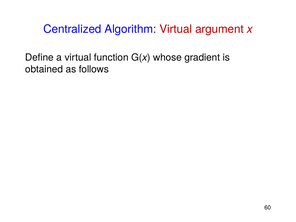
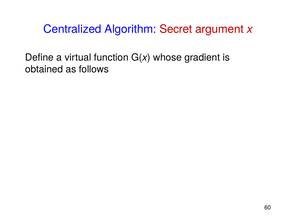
Algorithm Virtual: Virtual -> Secret (176, 29)
